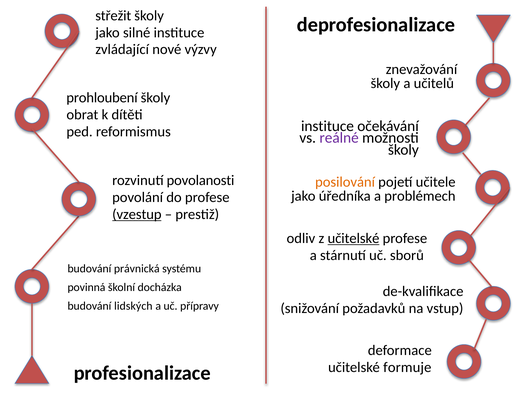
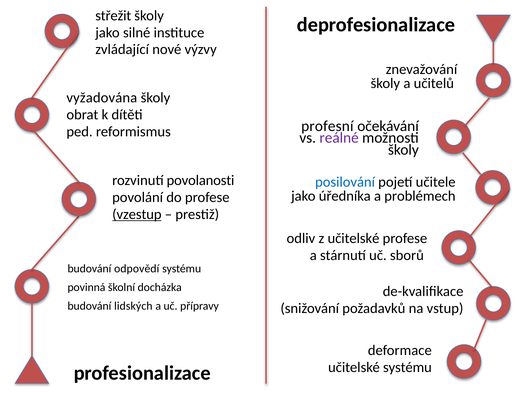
prohloubení: prohloubení -> vyžadována (102, 98)
instituce: instituce -> profesní (327, 126)
posilování colour: orange -> blue (345, 182)
učitelské underline: present -> none (353, 238)
právnická: právnická -> odpovědí (137, 268)
učitelské formuje: formuje -> systému (407, 367)
